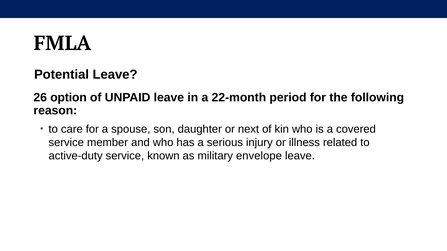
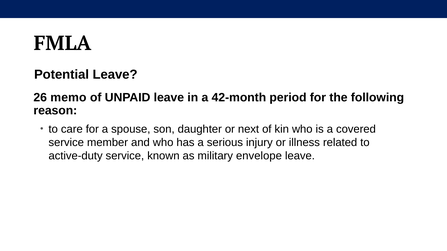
option: option -> memo (68, 98)
22-month: 22-month -> 42-month (239, 98)
